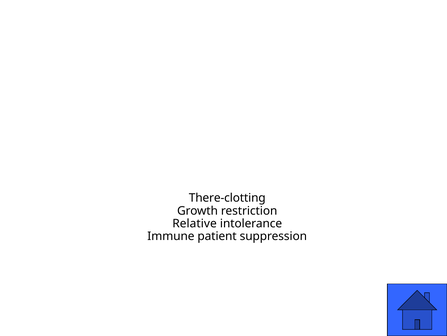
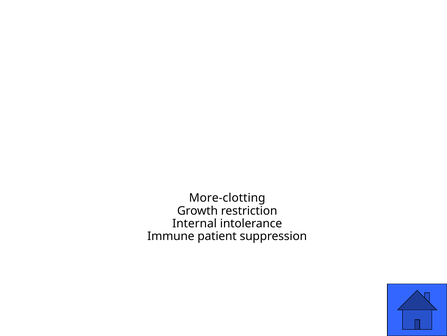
There-clotting: There-clotting -> More-clotting (227, 198)
Relative: Relative -> Internal (195, 223)
